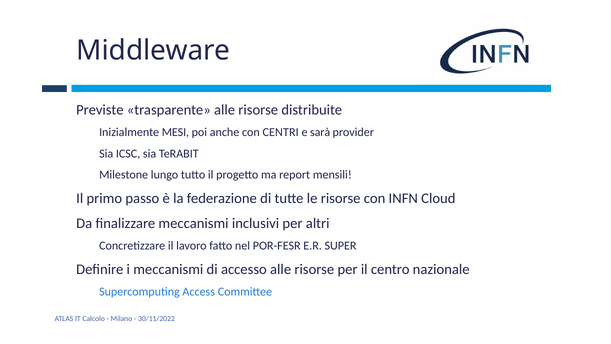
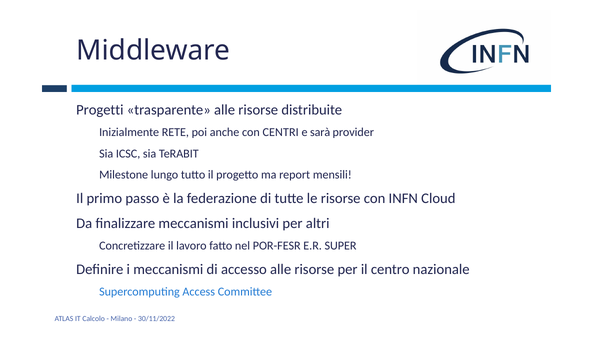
Previste: Previste -> Progetti (100, 110)
MESI: MESI -> RETE (175, 132)
